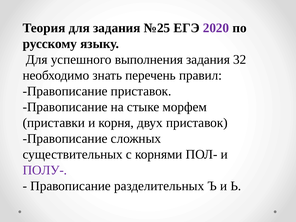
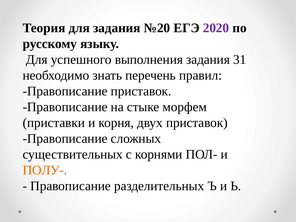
№25: №25 -> №20 (157, 28)
32: 32 -> 31 (240, 60)
ПОЛУ- colour: purple -> orange (45, 170)
